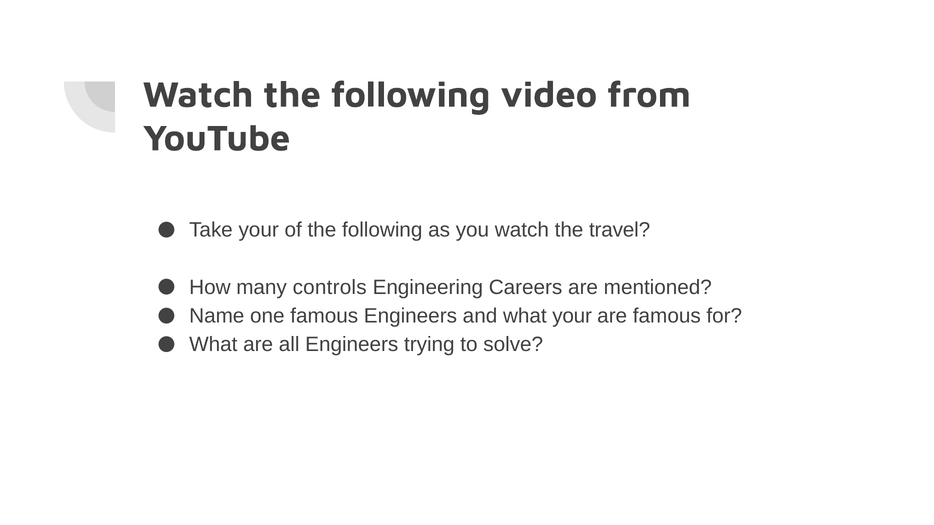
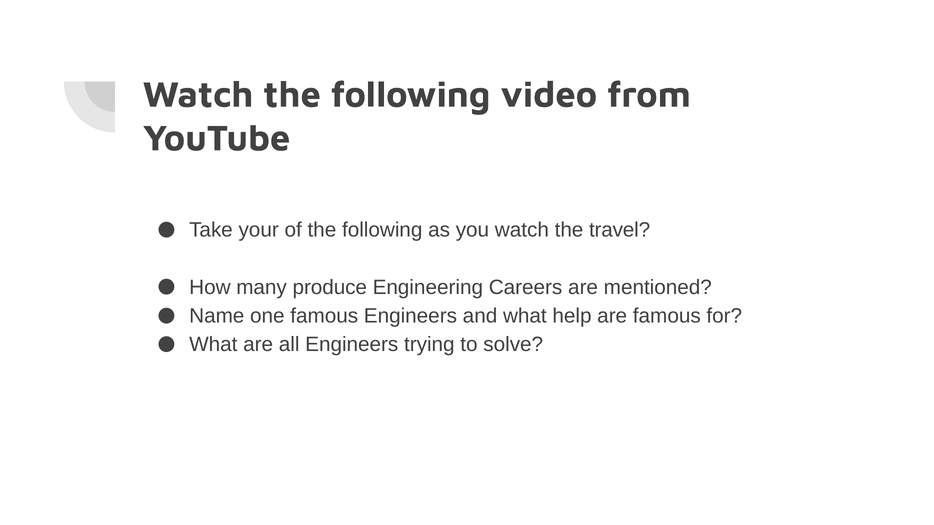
controls: controls -> produce (330, 287)
what your: your -> help (572, 316)
